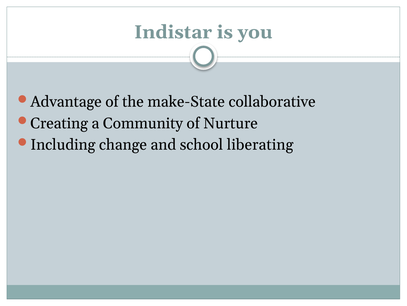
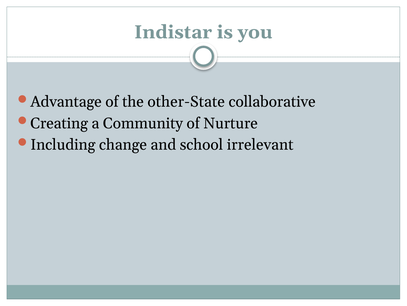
make-State: make-State -> other-State (186, 102)
liberating: liberating -> irrelevant (260, 144)
